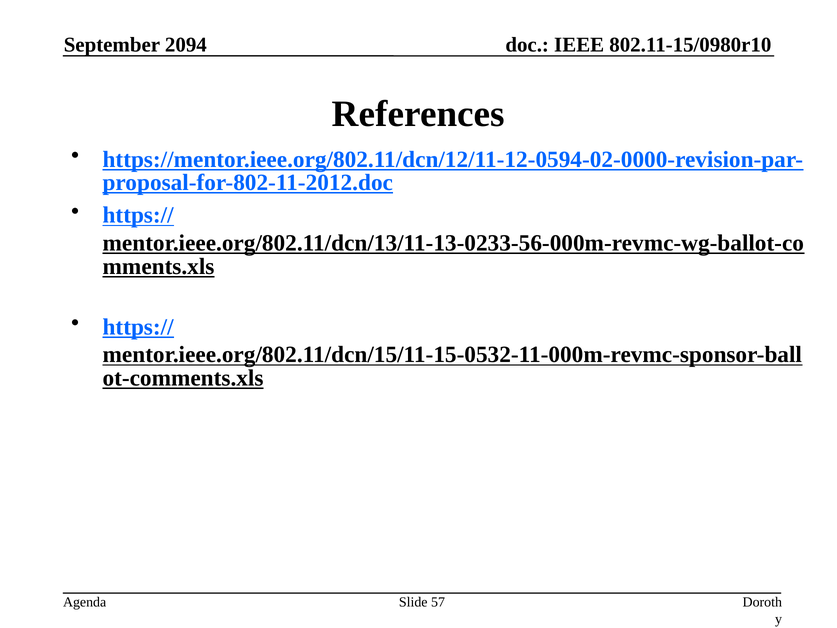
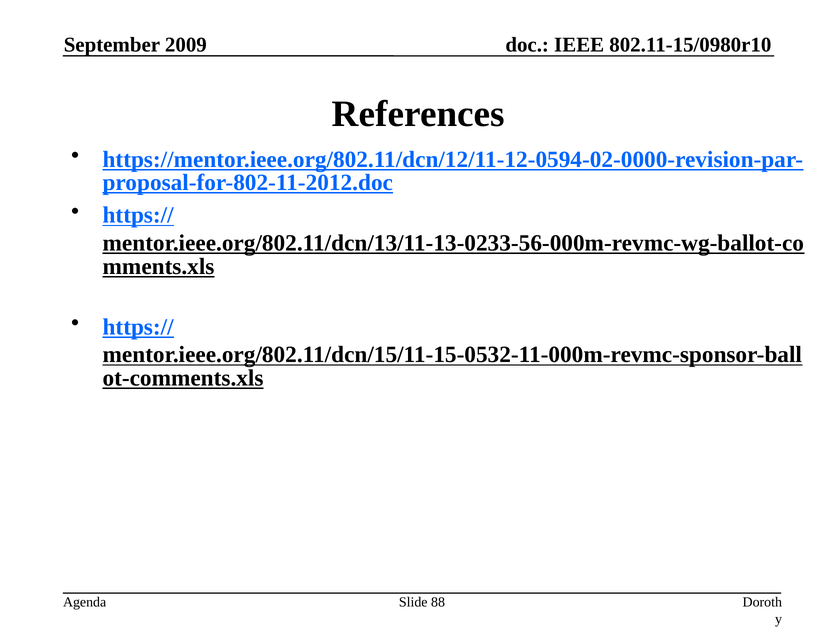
2094: 2094 -> 2009 (186, 45)
57: 57 -> 88 (438, 602)
